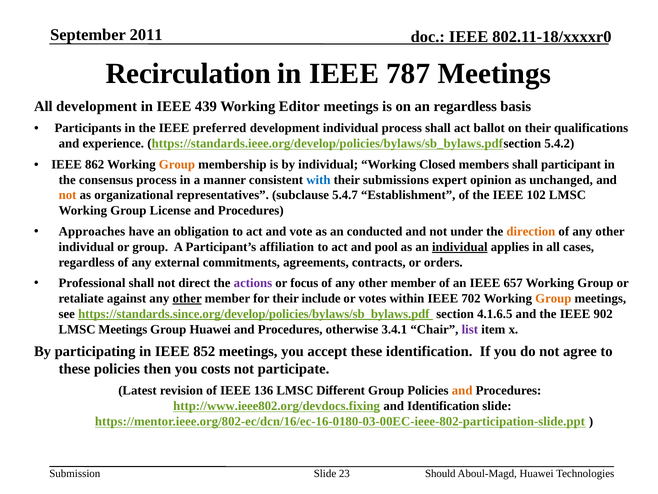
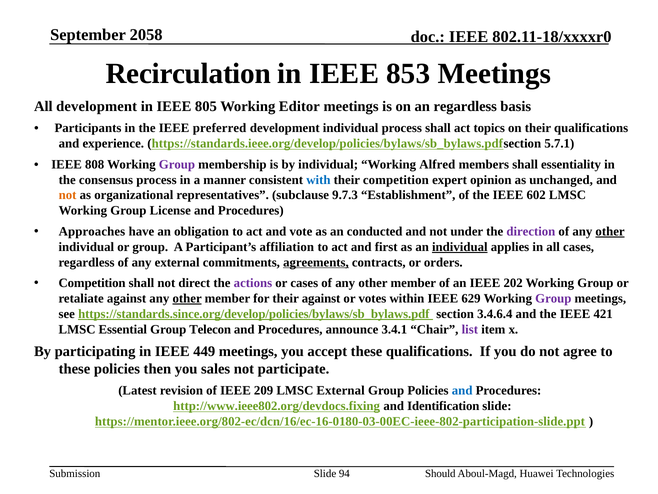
2011: 2011 -> 2058 (146, 35)
787: 787 -> 853 (408, 73)
439: 439 -> 805 (206, 106)
ballot: ballot -> topics (489, 128)
5.4.2: 5.4.2 -> 5.7.1 (559, 143)
862: 862 -> 808 (95, 164)
Group colour: orange -> purple (177, 164)
Closed: Closed -> Alfred (437, 164)
participant: participant -> essentiality (571, 164)
their submissions: submissions -> competition (396, 180)
5.4.7: 5.4.7 -> 9.7.3 (345, 195)
102: 102 -> 602 (536, 195)
direction colour: orange -> purple (531, 231)
other underline: none -> present (610, 231)
pool: pool -> first (386, 247)
agreements underline: none -> present (316, 262)
Professional: Professional -> Competition (92, 283)
or focus: focus -> cases (304, 283)
657: 657 -> 202 (513, 283)
their include: include -> against (321, 298)
702: 702 -> 629 (471, 298)
Group colour: orange -> purple (553, 298)
4.1.6.5: 4.1.6.5 -> 3.4.6.4 (495, 314)
902: 902 -> 421 (603, 314)
LMSC Meetings: Meetings -> Essential (123, 329)
Group Huawei: Huawei -> Telecon (210, 329)
otherwise: otherwise -> announce (352, 329)
852: 852 -> 449 (204, 351)
these identification: identification -> qualifications (429, 351)
costs: costs -> sales (216, 369)
136: 136 -> 209 (264, 390)
LMSC Different: Different -> External (341, 390)
and colour: orange -> blue (462, 390)
23: 23 -> 94 (344, 473)
